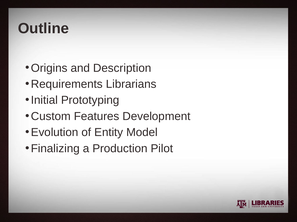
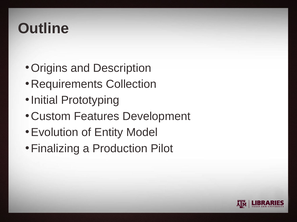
Librarians: Librarians -> Collection (131, 84)
